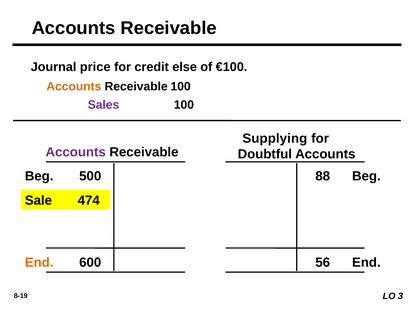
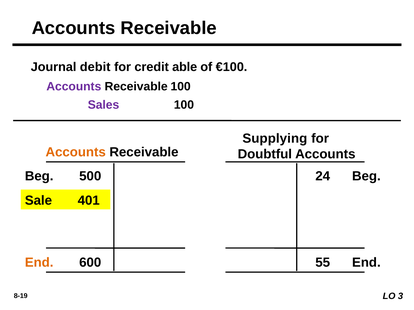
price: price -> debit (95, 67)
else: else -> able (185, 67)
Accounts colour: orange -> purple (74, 87)
Accounts colour: purple -> orange (76, 152)
88: 88 -> 24 (323, 177)
474: 474 -> 401 (89, 201)
56: 56 -> 55 (323, 263)
